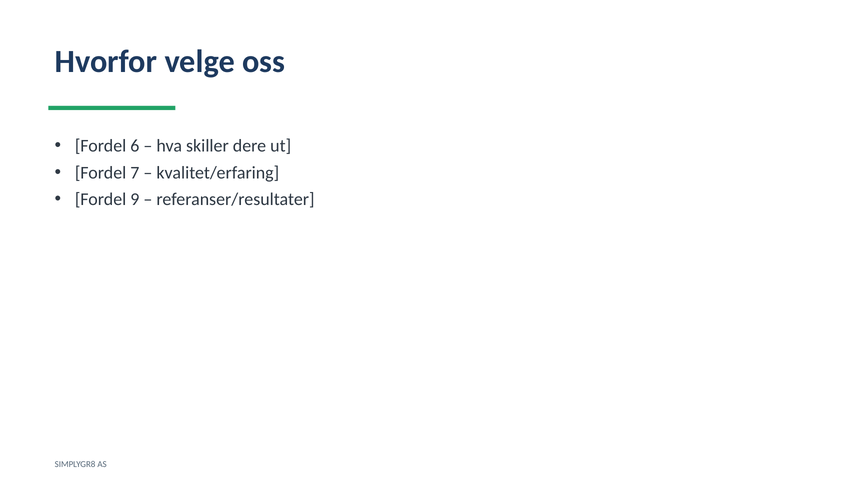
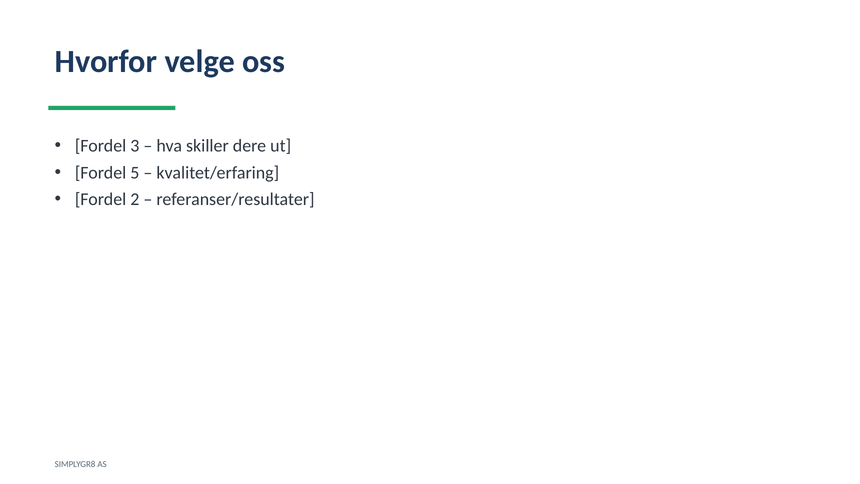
6: 6 -> 3 (135, 146)
7: 7 -> 5 (135, 173)
9: 9 -> 2 (135, 199)
